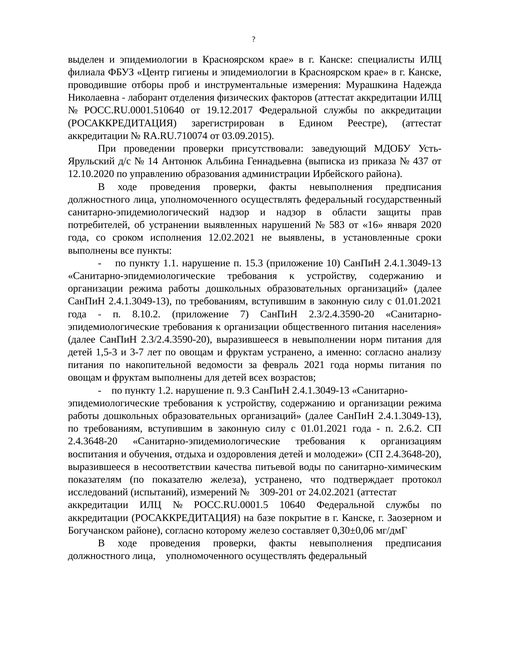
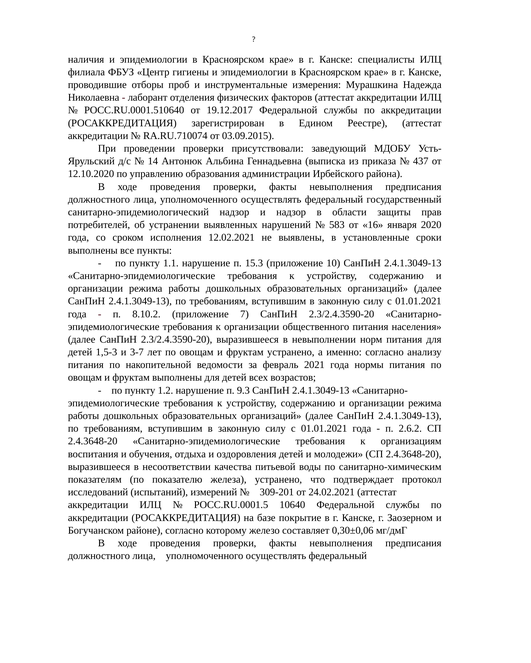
выделен: выделен -> наличия (86, 59)
